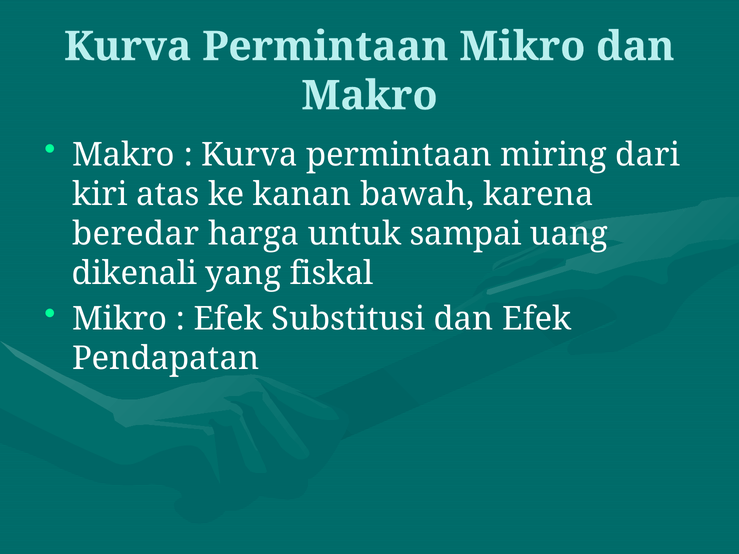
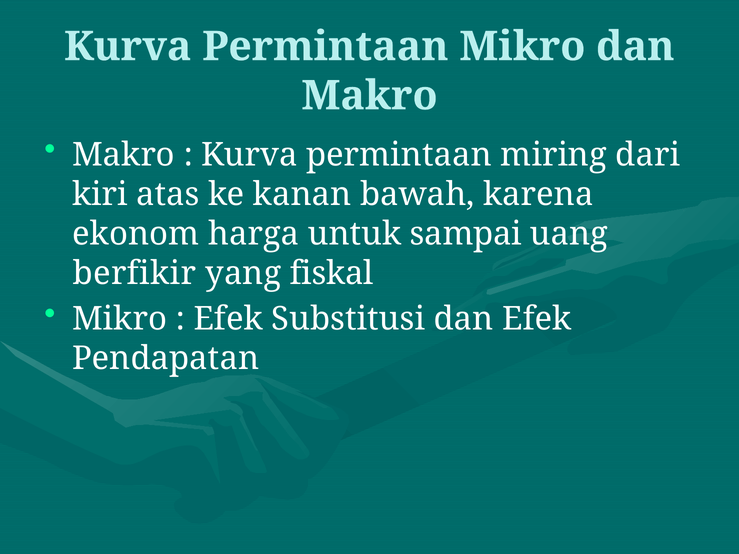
beredar: beredar -> ekonom (136, 234)
dikenali: dikenali -> berfikir (134, 273)
